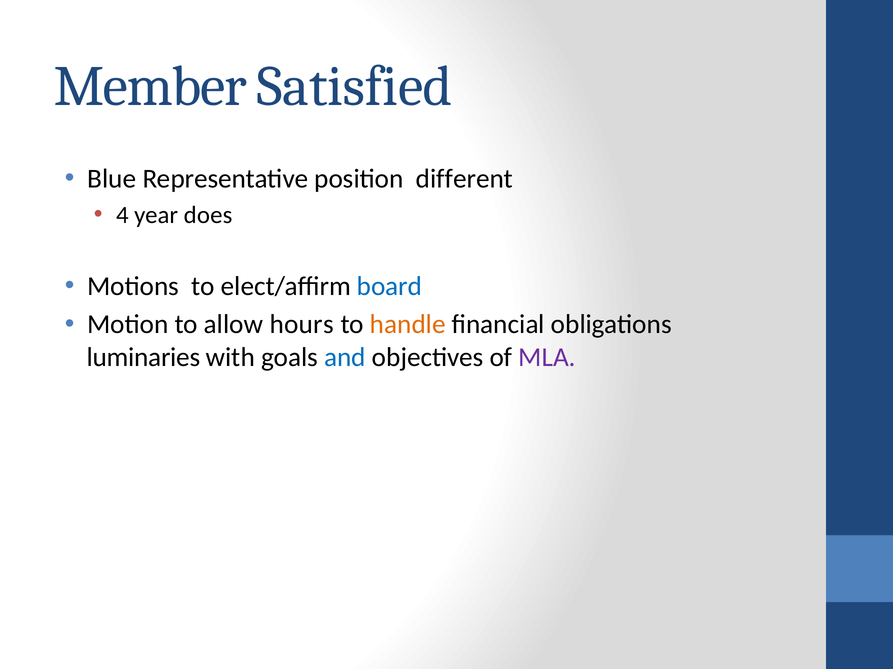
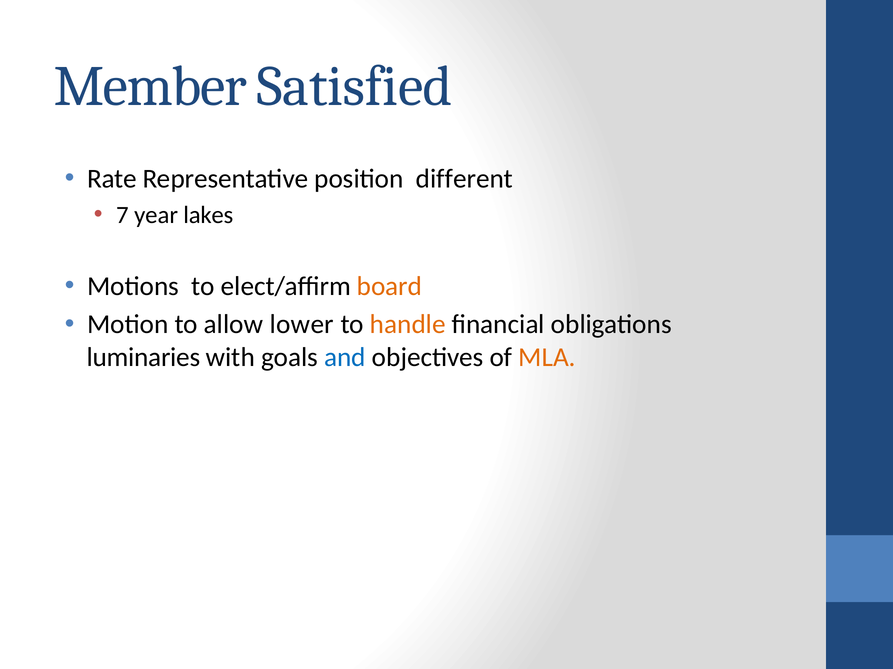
Blue: Blue -> Rate (112, 179)
4: 4 -> 7 (122, 215)
does: does -> lakes (208, 215)
board colour: blue -> orange (390, 287)
hours: hours -> lower (302, 325)
MLA colour: purple -> orange (547, 358)
